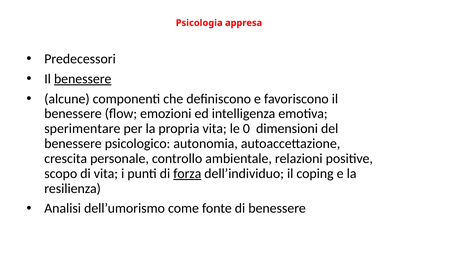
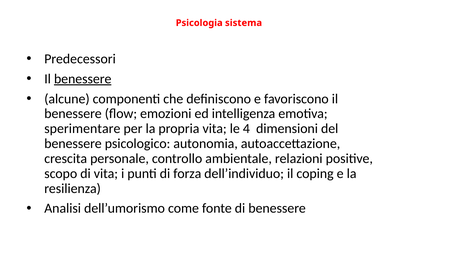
appresa: appresa -> sistema (244, 23)
0: 0 -> 4 (246, 128)
forza underline: present -> none (187, 173)
